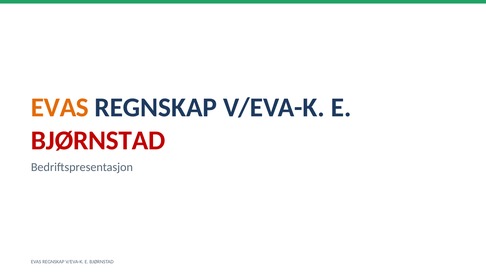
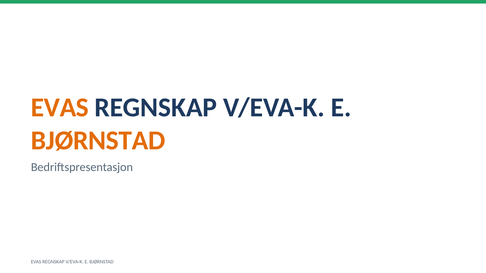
BJØRNSTAD colour: red -> orange (98, 141)
